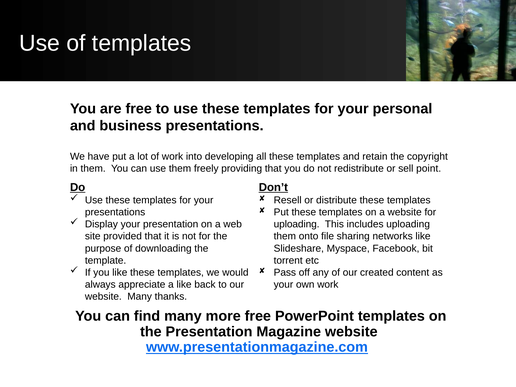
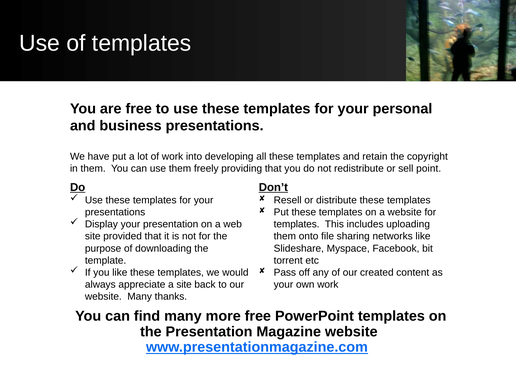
uploading: uploading -> templates (297, 224)
a like: like -> site (184, 285)
